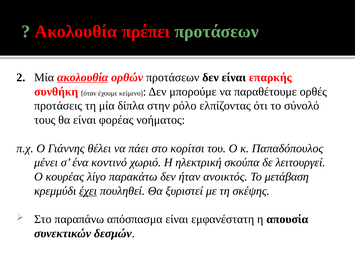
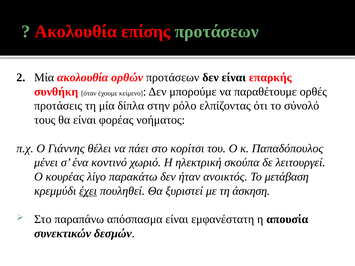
πρέπει: πρέπει -> επίσης (146, 32)
ακολουθία underline: present -> none (83, 77)
σκέψης: σκέψης -> άσκηση (251, 191)
